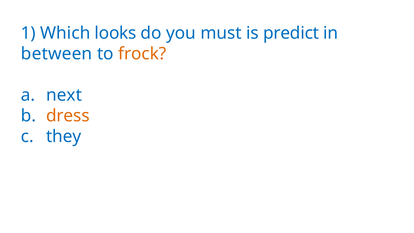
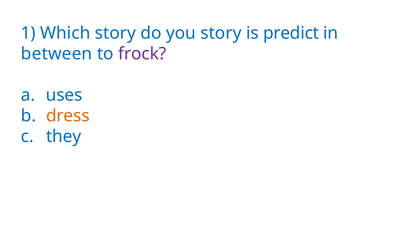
Which looks: looks -> story (115, 33)
you must: must -> story (221, 33)
frock colour: orange -> purple (142, 54)
next: next -> uses (64, 95)
